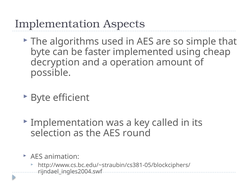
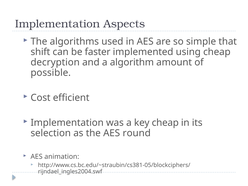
byte: byte -> shift (40, 52)
operation: operation -> algorithm (132, 62)
Byte: Byte -> Cost (41, 98)
key called: called -> cheap (165, 123)
